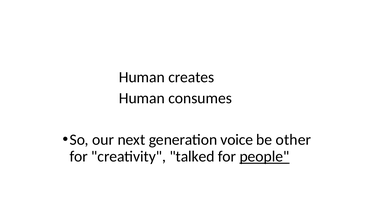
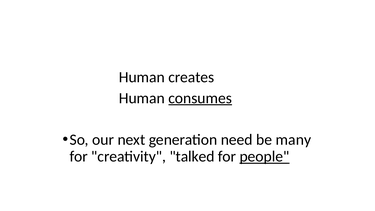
consumes underline: none -> present (200, 98)
voice: voice -> need (237, 140)
other: other -> many (293, 140)
